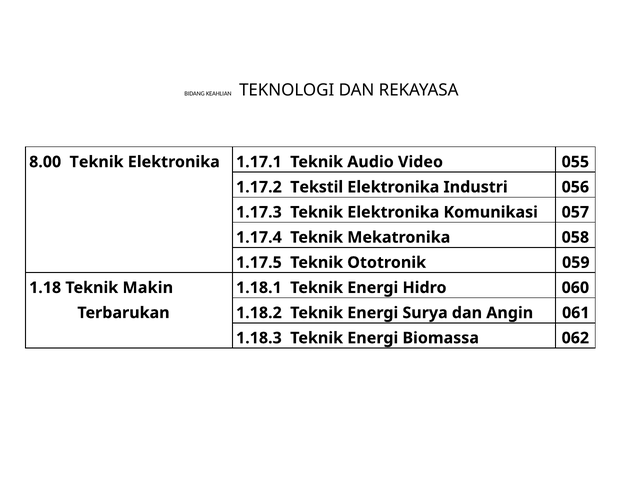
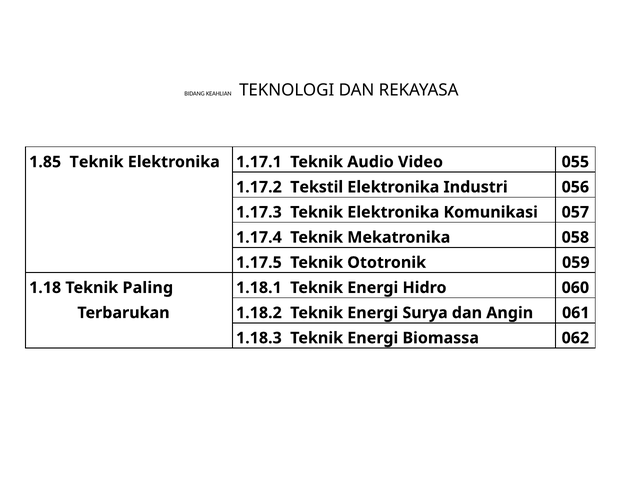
8.00: 8.00 -> 1.85 (45, 162)
Makin: Makin -> Paling (148, 288)
